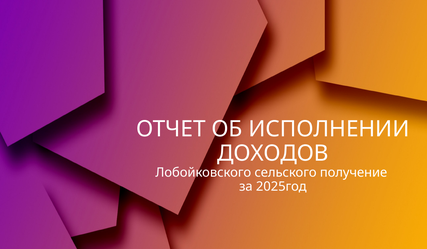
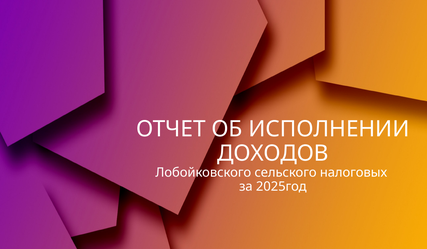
получение: получение -> налоговых (354, 173)
